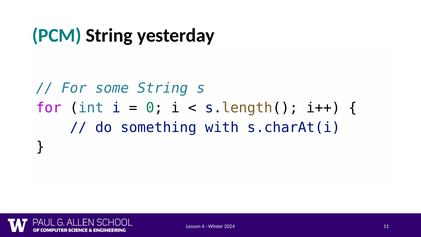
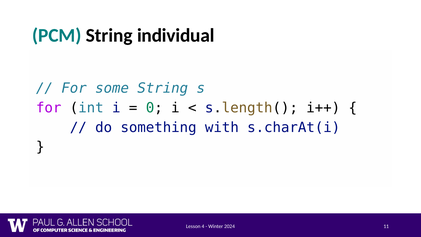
yesterday: yesterday -> individual (176, 35)
